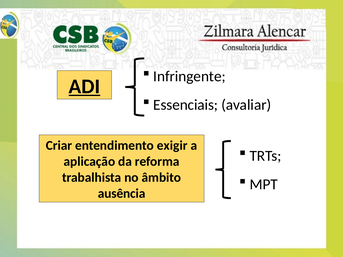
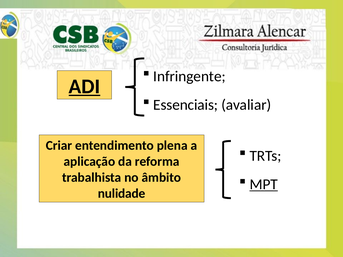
exigir: exigir -> plena (172, 146)
MPT underline: none -> present (264, 185)
ausência: ausência -> nulidade (122, 194)
